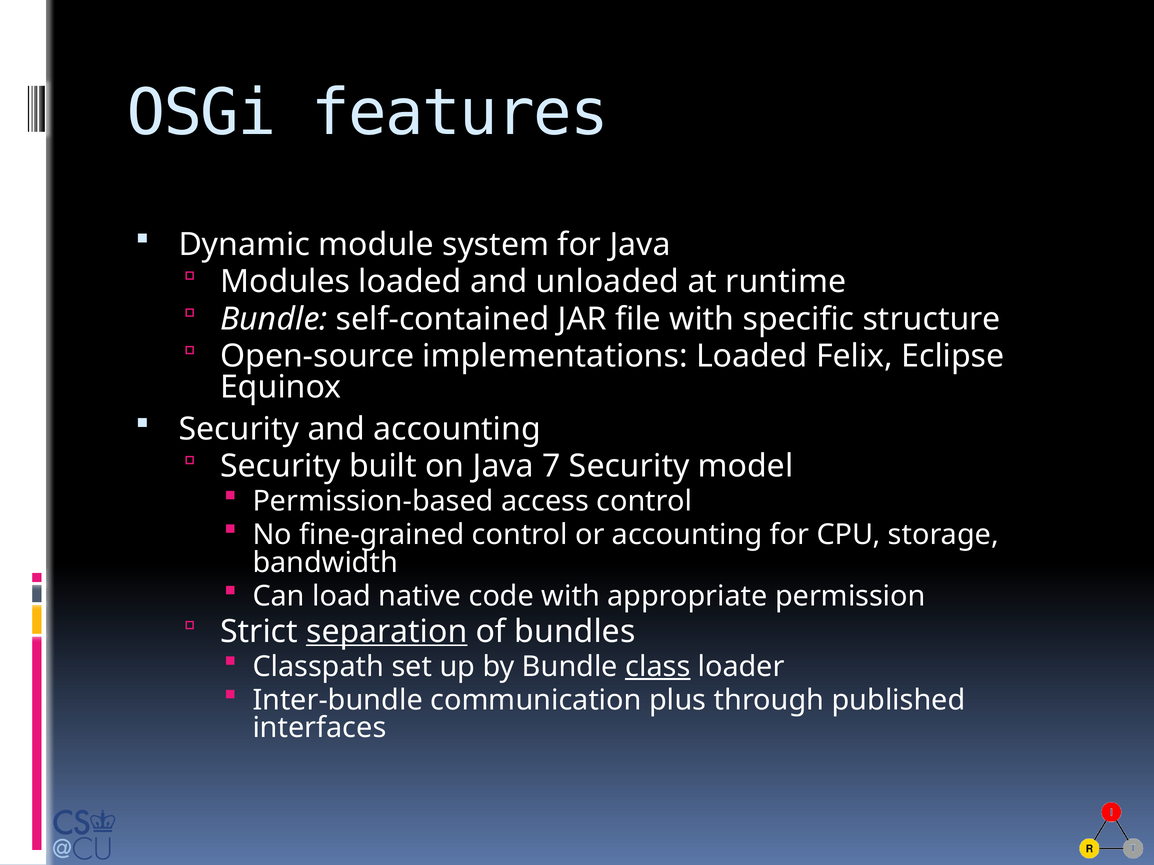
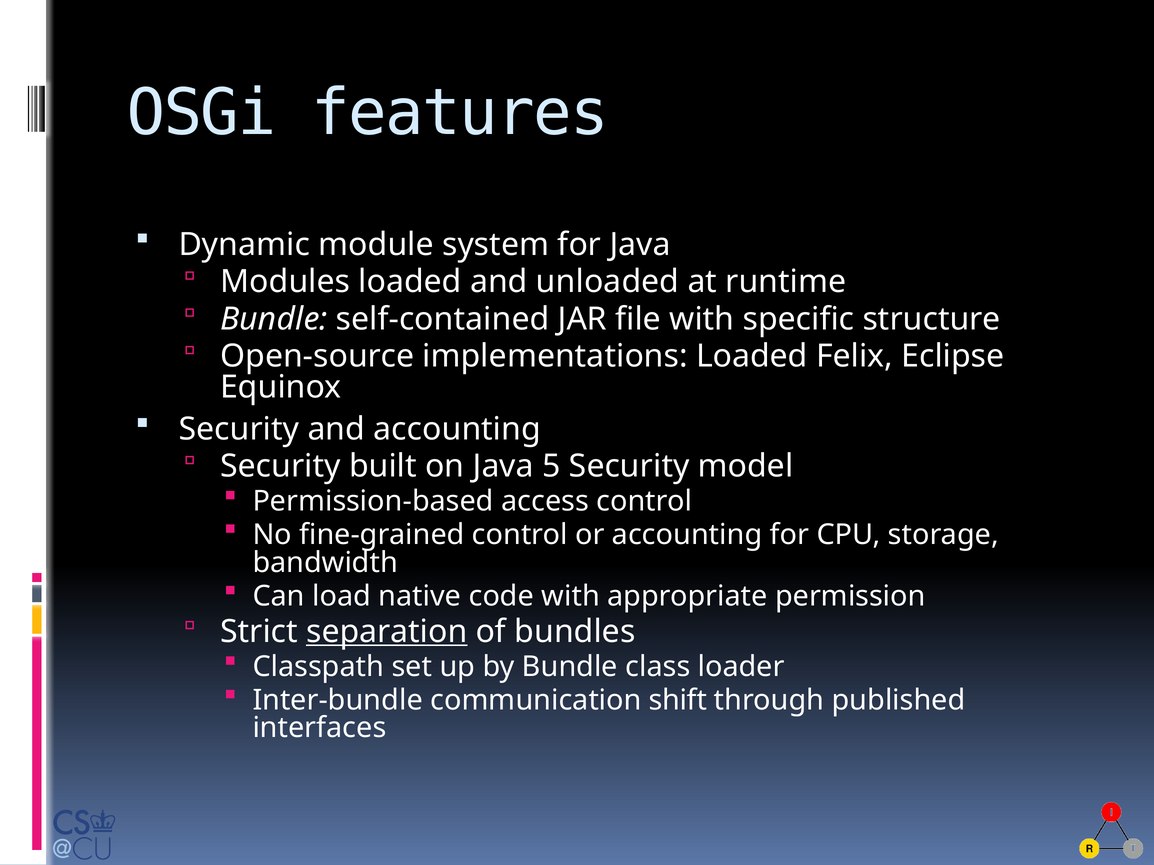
7: 7 -> 5 (551, 466)
class underline: present -> none (658, 667)
plus: plus -> shift (678, 701)
